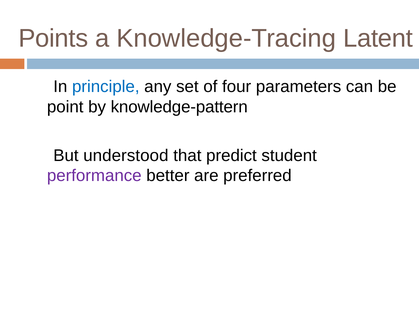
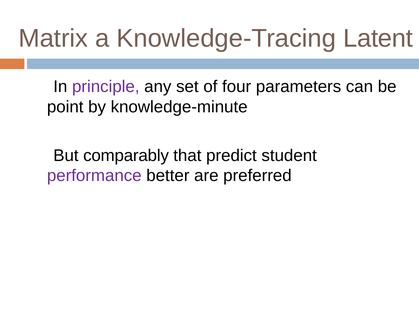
Points: Points -> Matrix (53, 38)
principle colour: blue -> purple (106, 87)
knowledge-pattern: knowledge-pattern -> knowledge-minute (179, 107)
understood: understood -> comparably (126, 156)
